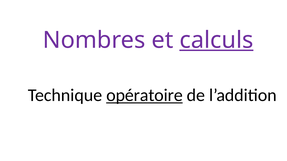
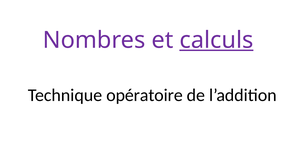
opératoire underline: present -> none (145, 95)
